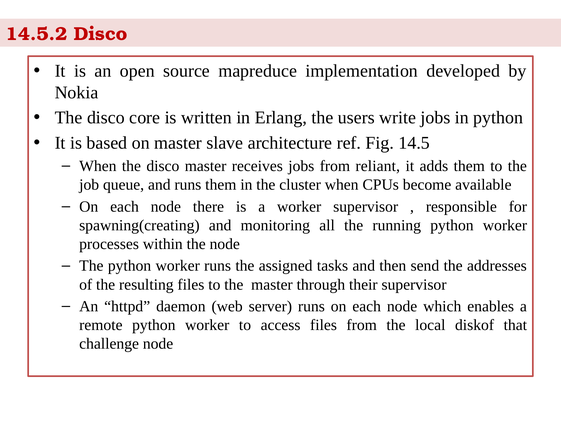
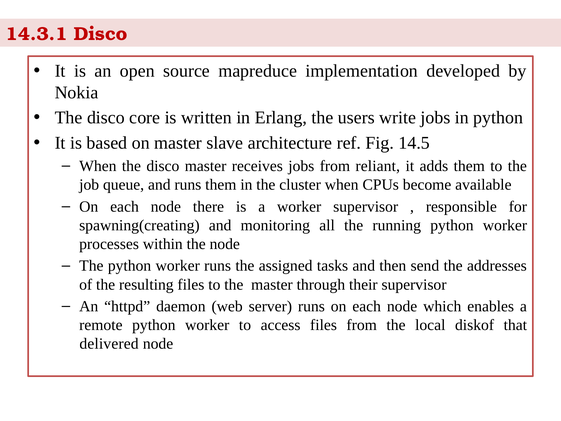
14.5.2: 14.5.2 -> 14.3.1 (37, 34)
challenge: challenge -> delivered (109, 344)
